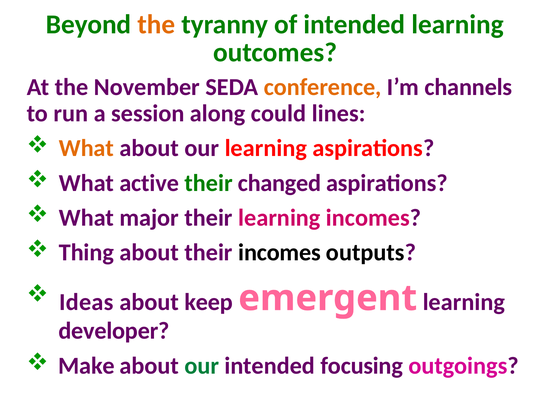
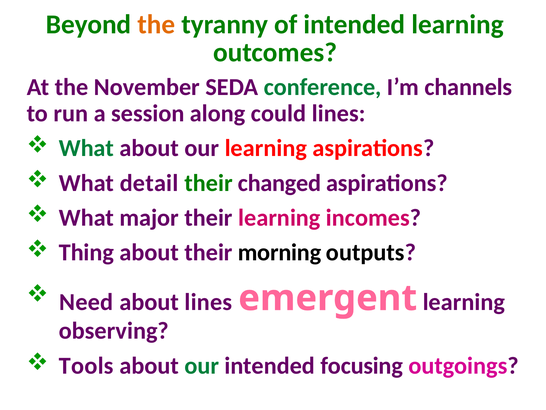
conference colour: orange -> green (323, 87)
What colour: orange -> green (86, 148)
active: active -> detail (149, 183)
their incomes: incomes -> morning (280, 252)
Ideas: Ideas -> Need (86, 302)
about keep: keep -> lines (208, 302)
developer: developer -> observing (114, 331)
Make: Make -> Tools (86, 365)
